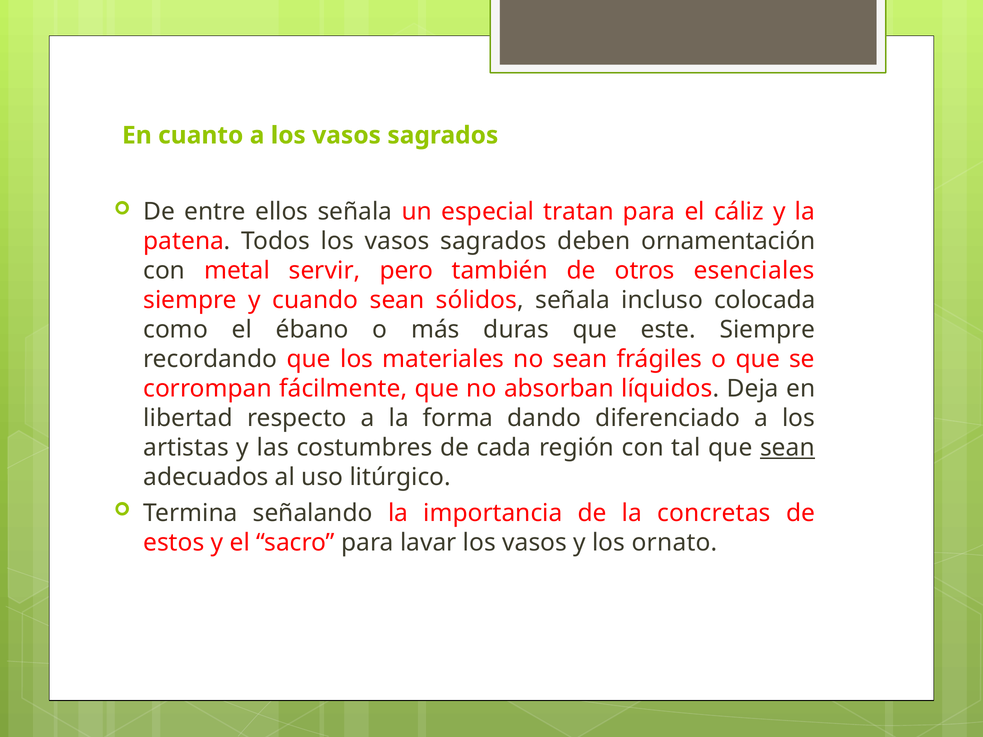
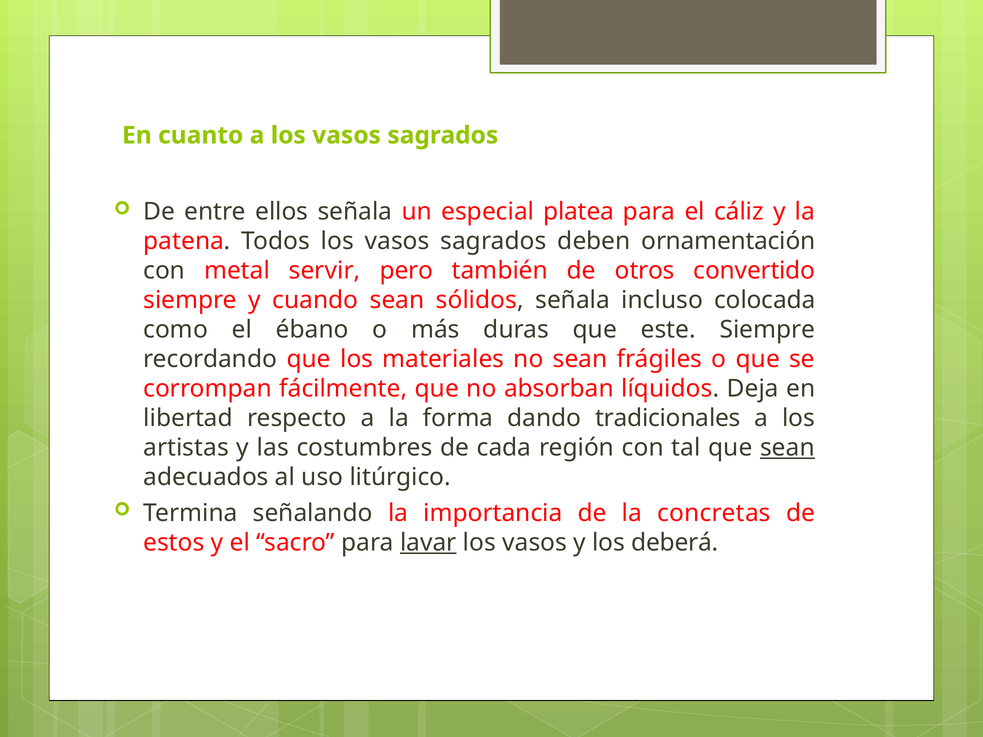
tratan: tratan -> platea (579, 212)
esenciales: esenciales -> convertido (754, 271)
diferenciado: diferenciado -> tradicionales (668, 418)
lavar underline: none -> present (428, 543)
ornato: ornato -> deberá (675, 543)
